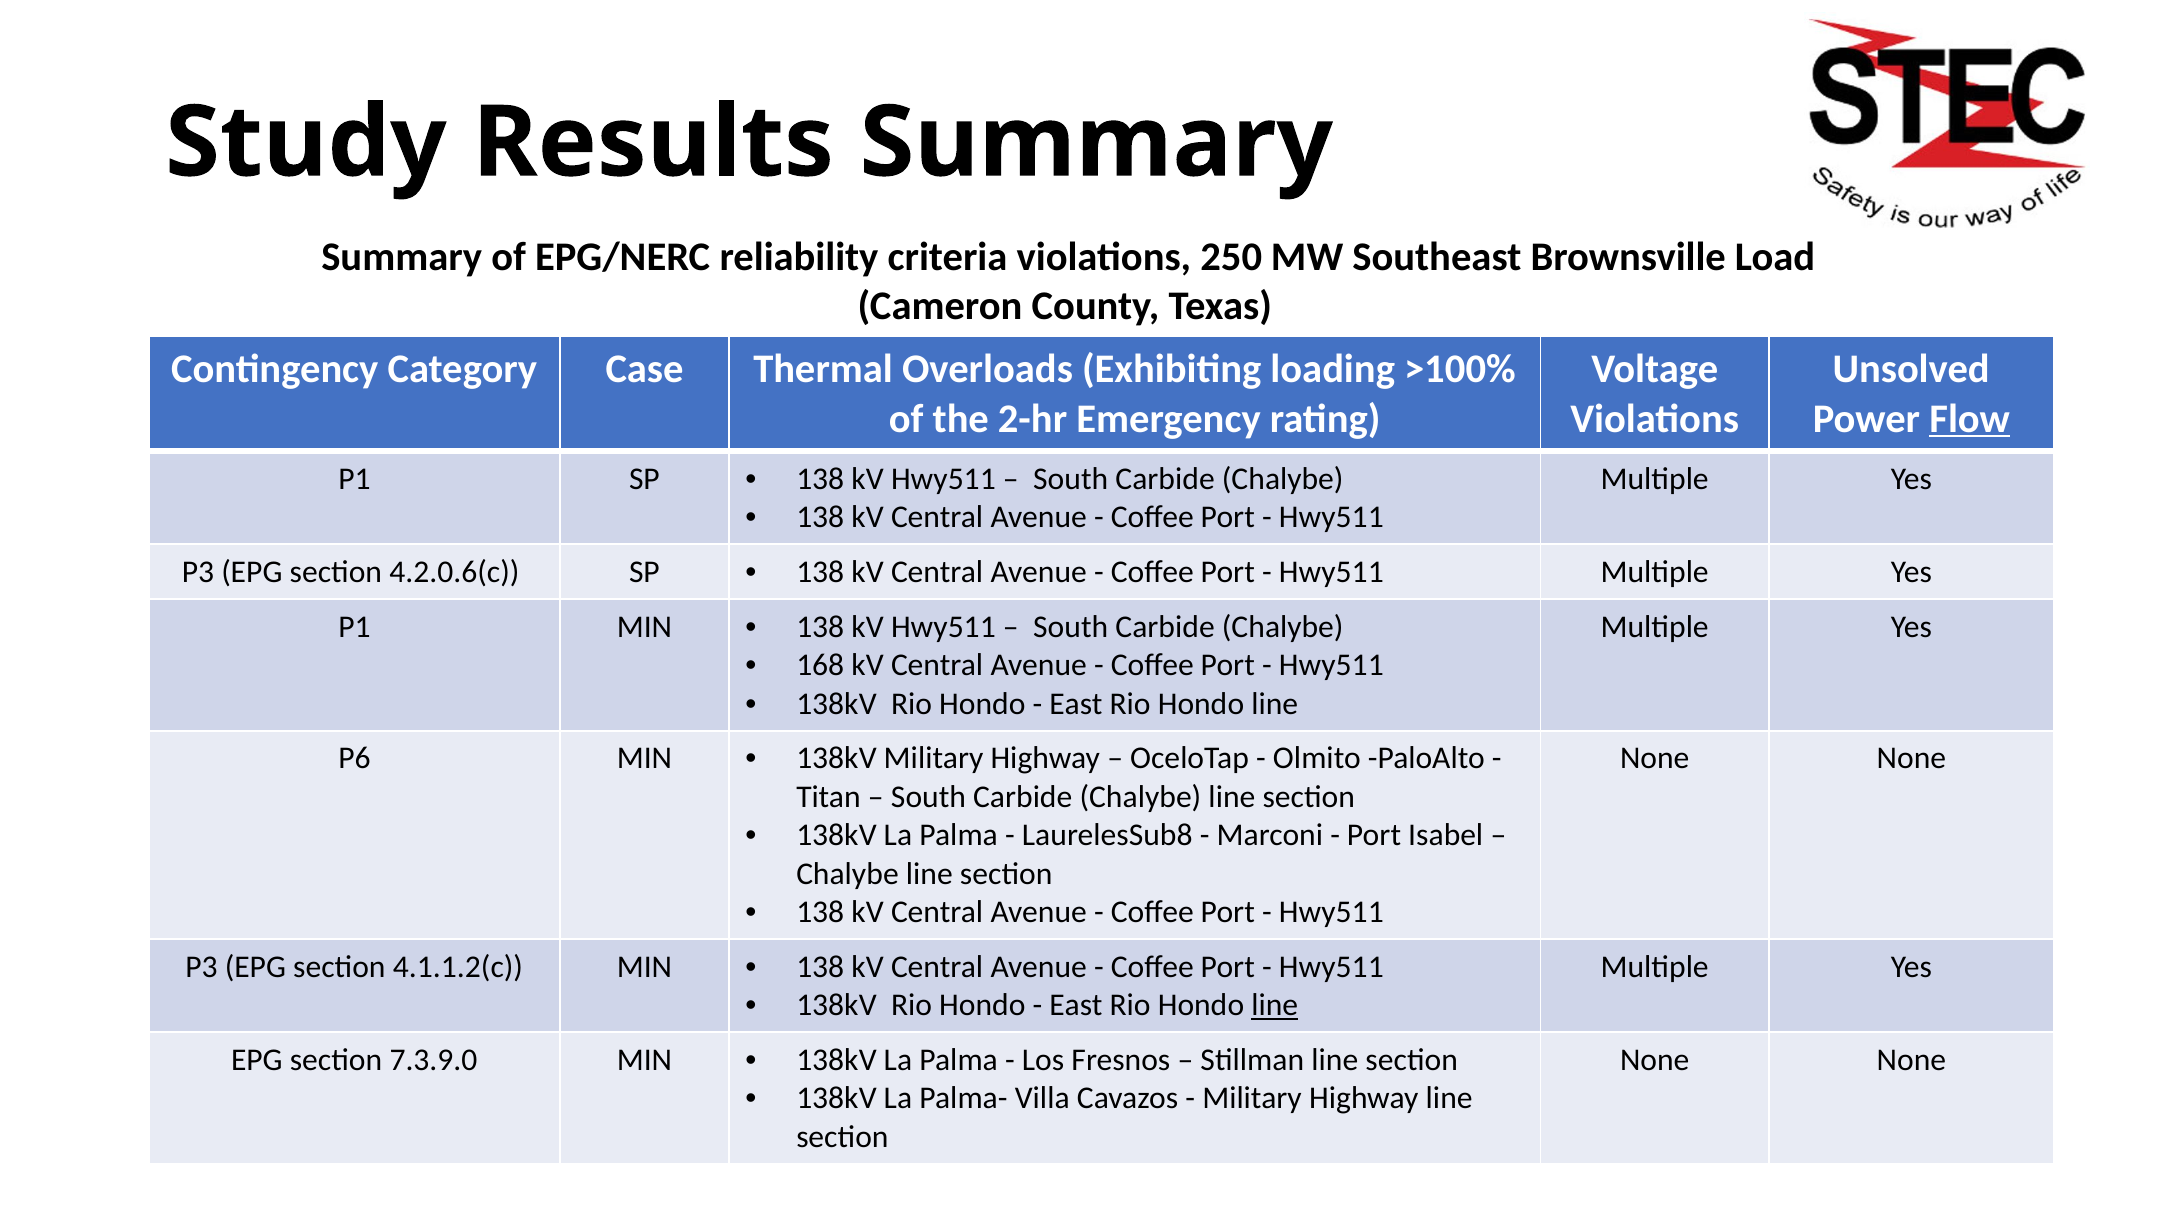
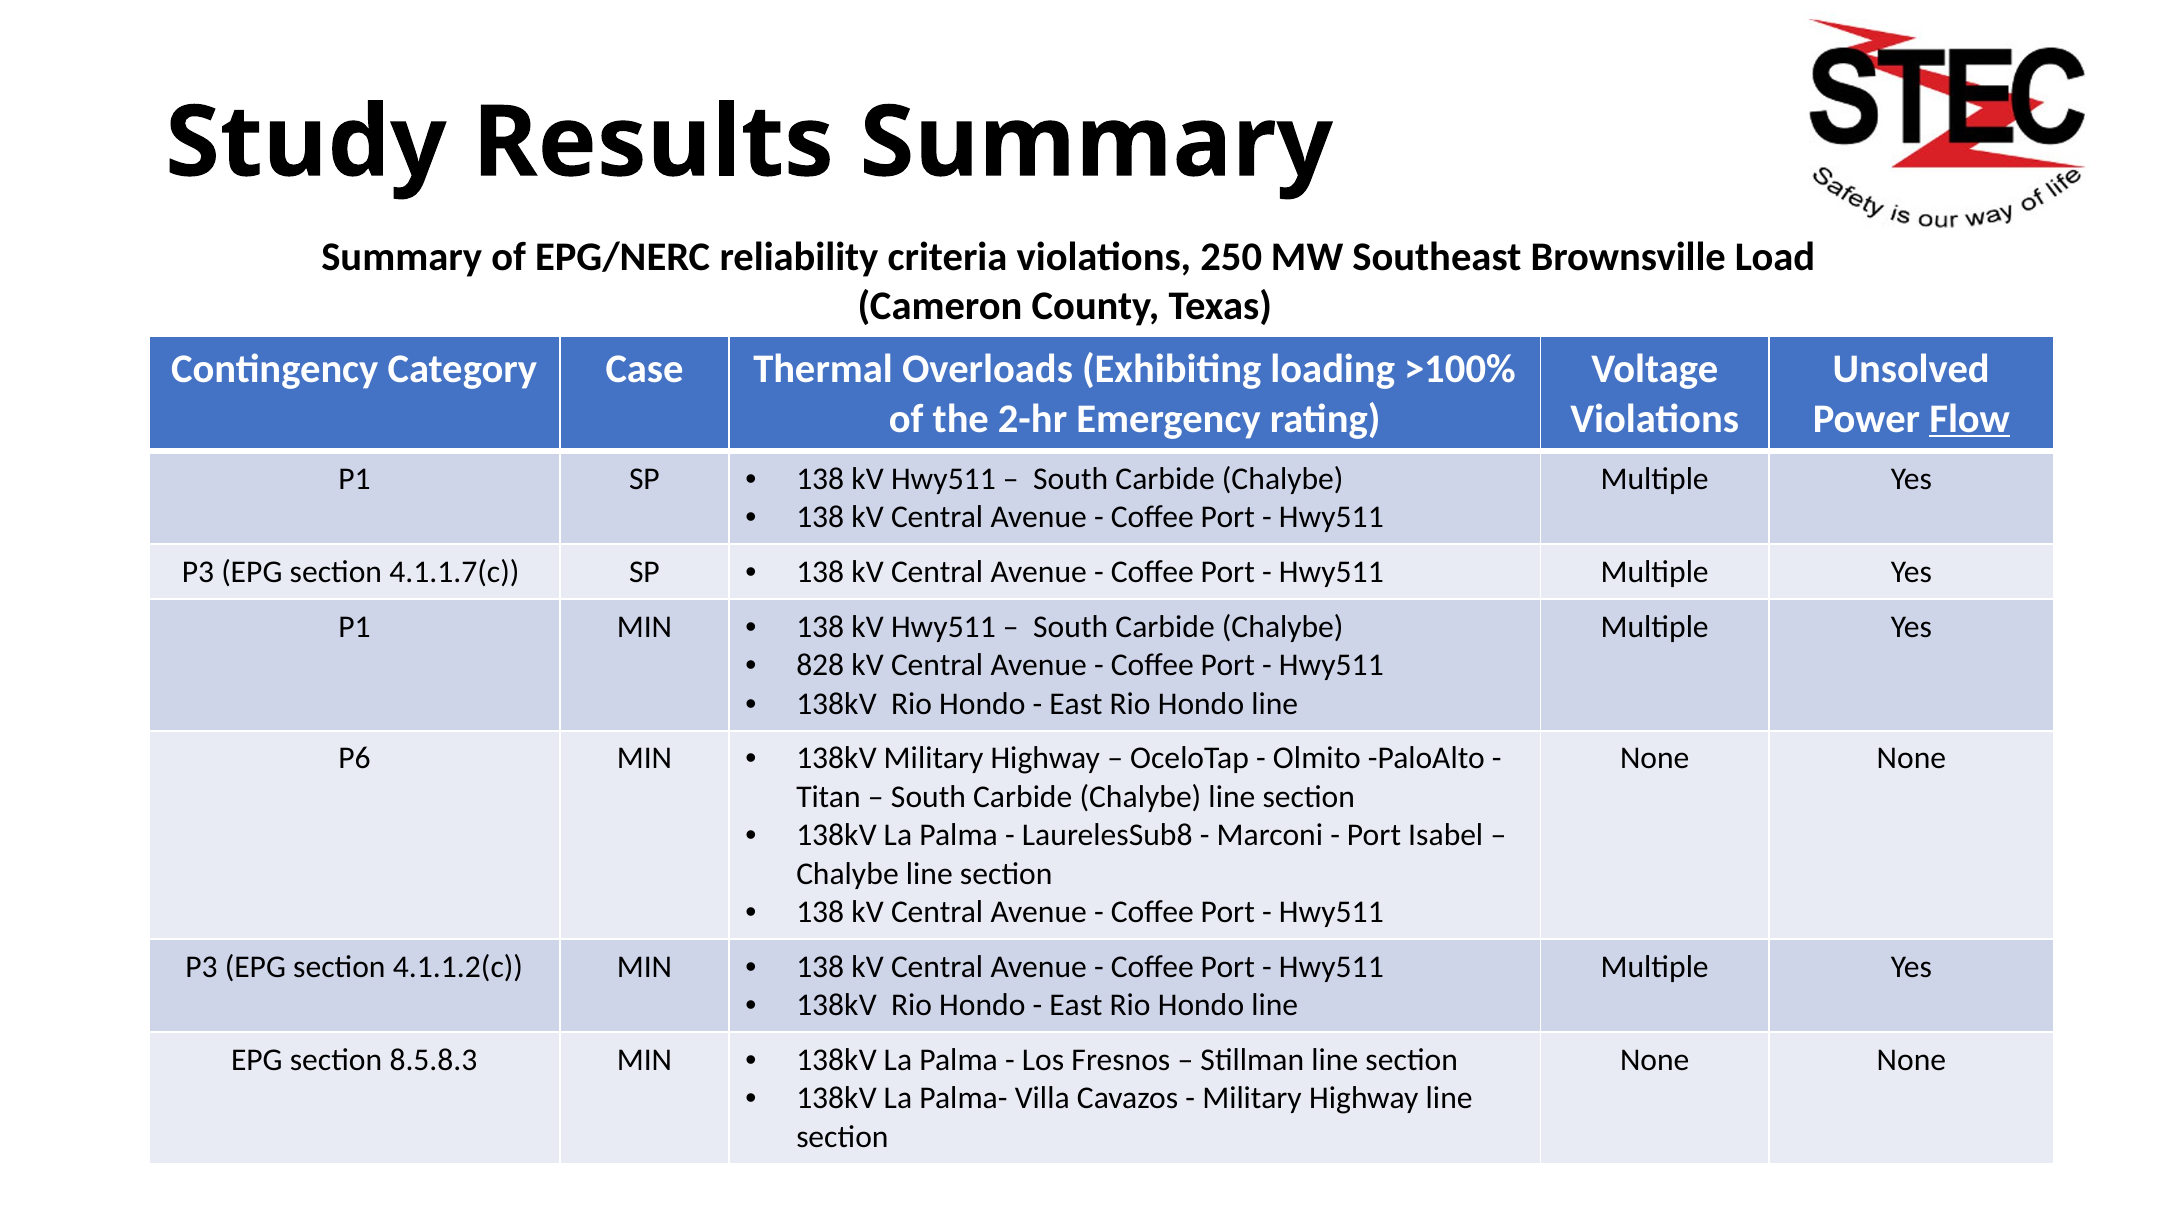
4.2.0.6(c: 4.2.0.6(c -> 4.1.1.7(c (454, 572)
168: 168 -> 828 (820, 665)
line underline: present -> none (1275, 1006)
7.3.9.0: 7.3.9.0 -> 8.5.8.3 (433, 1060)
